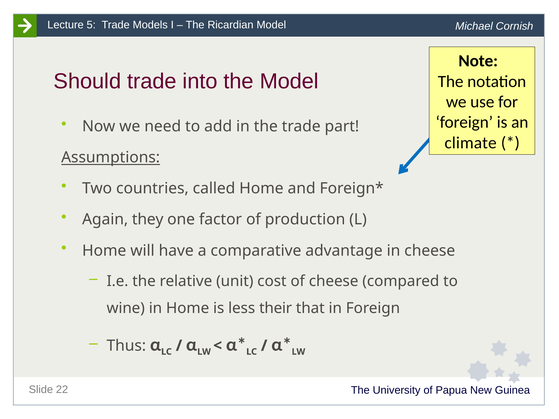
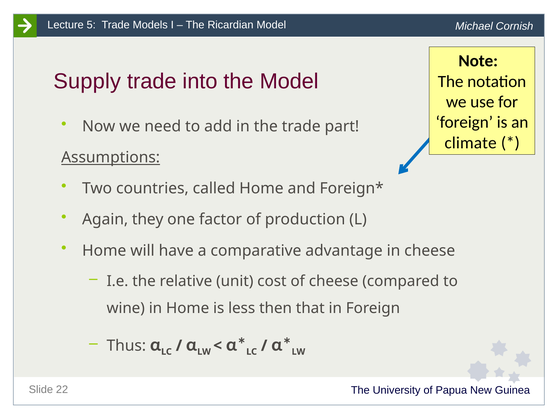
Should: Should -> Supply (87, 81)
their: their -> then (276, 308)
